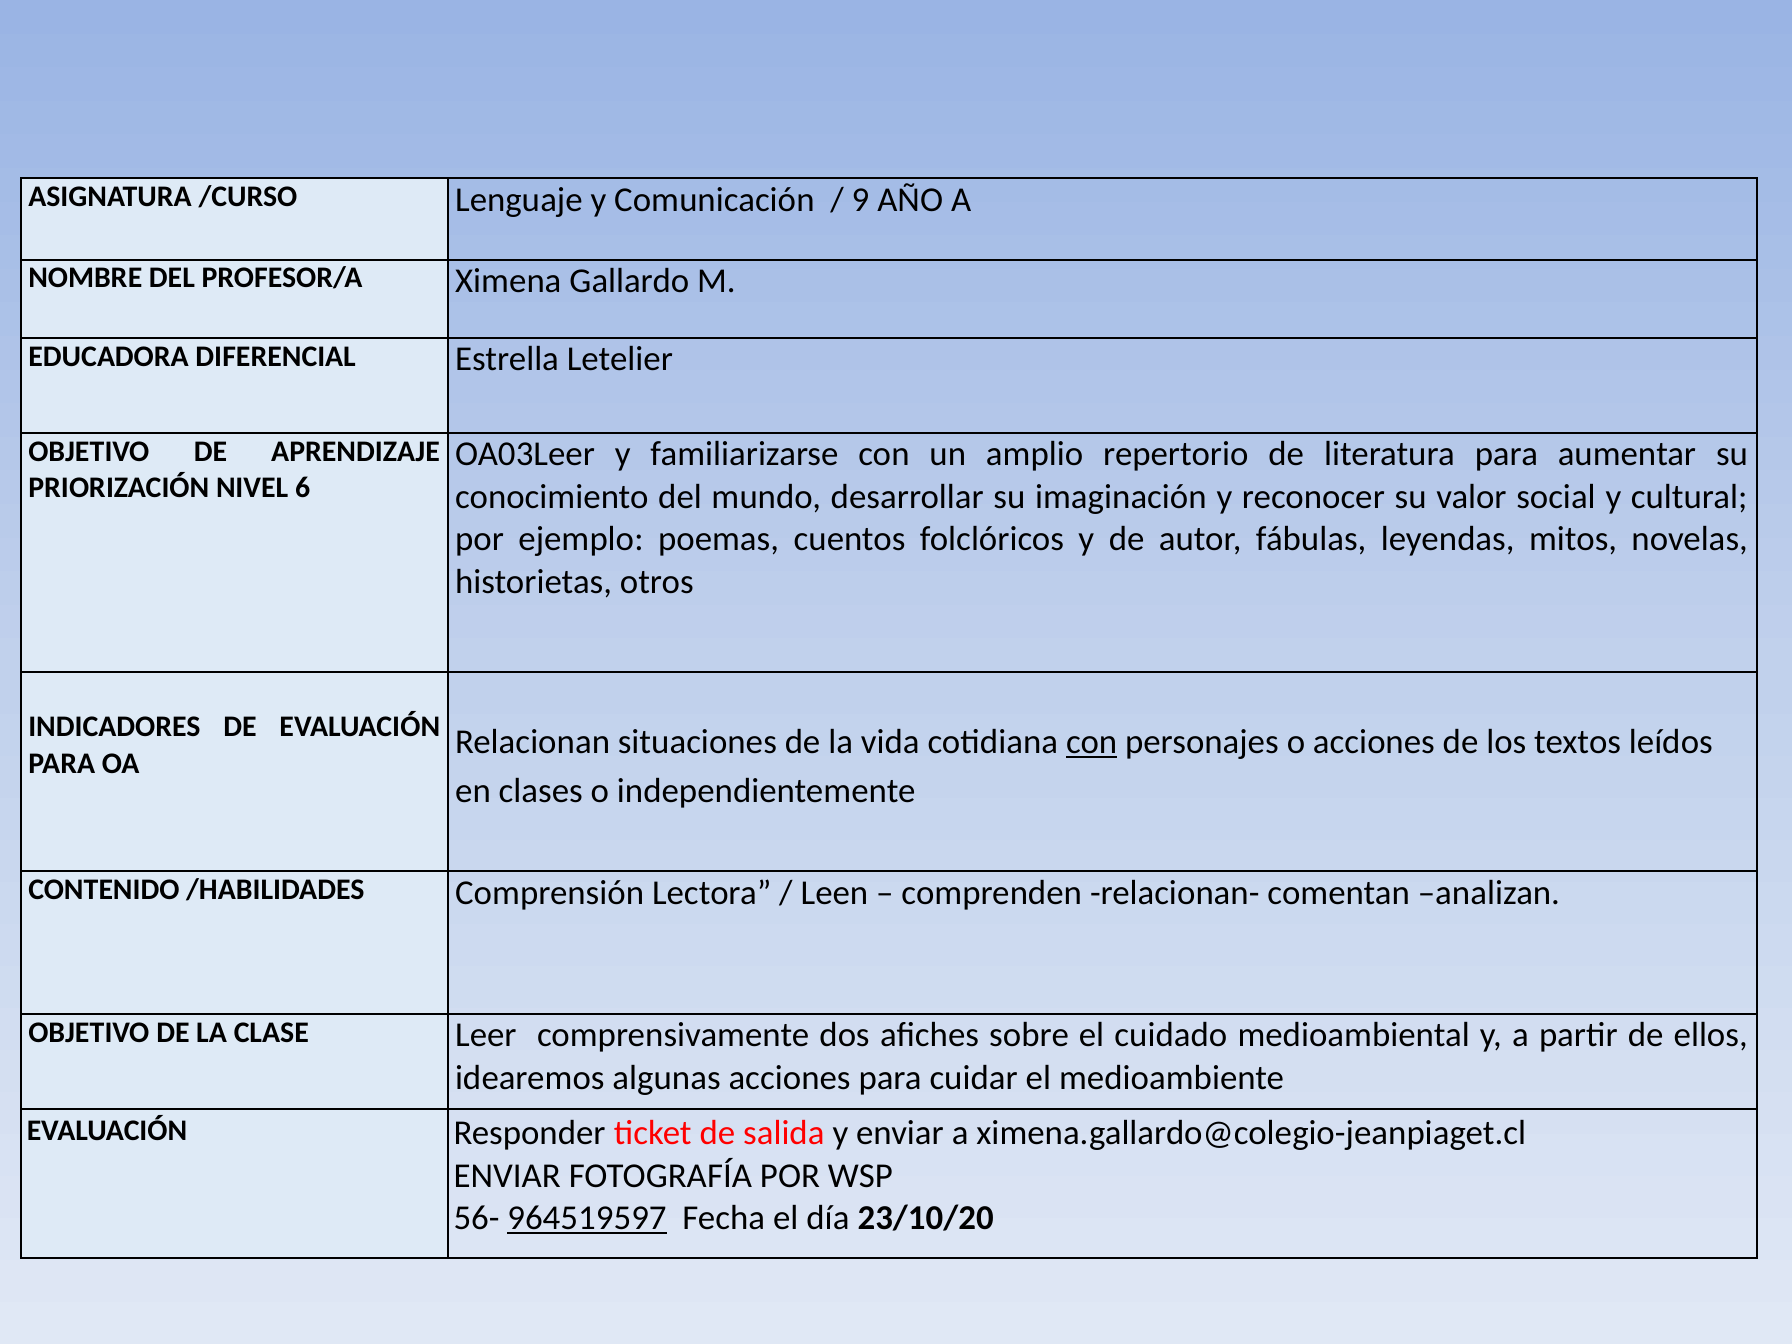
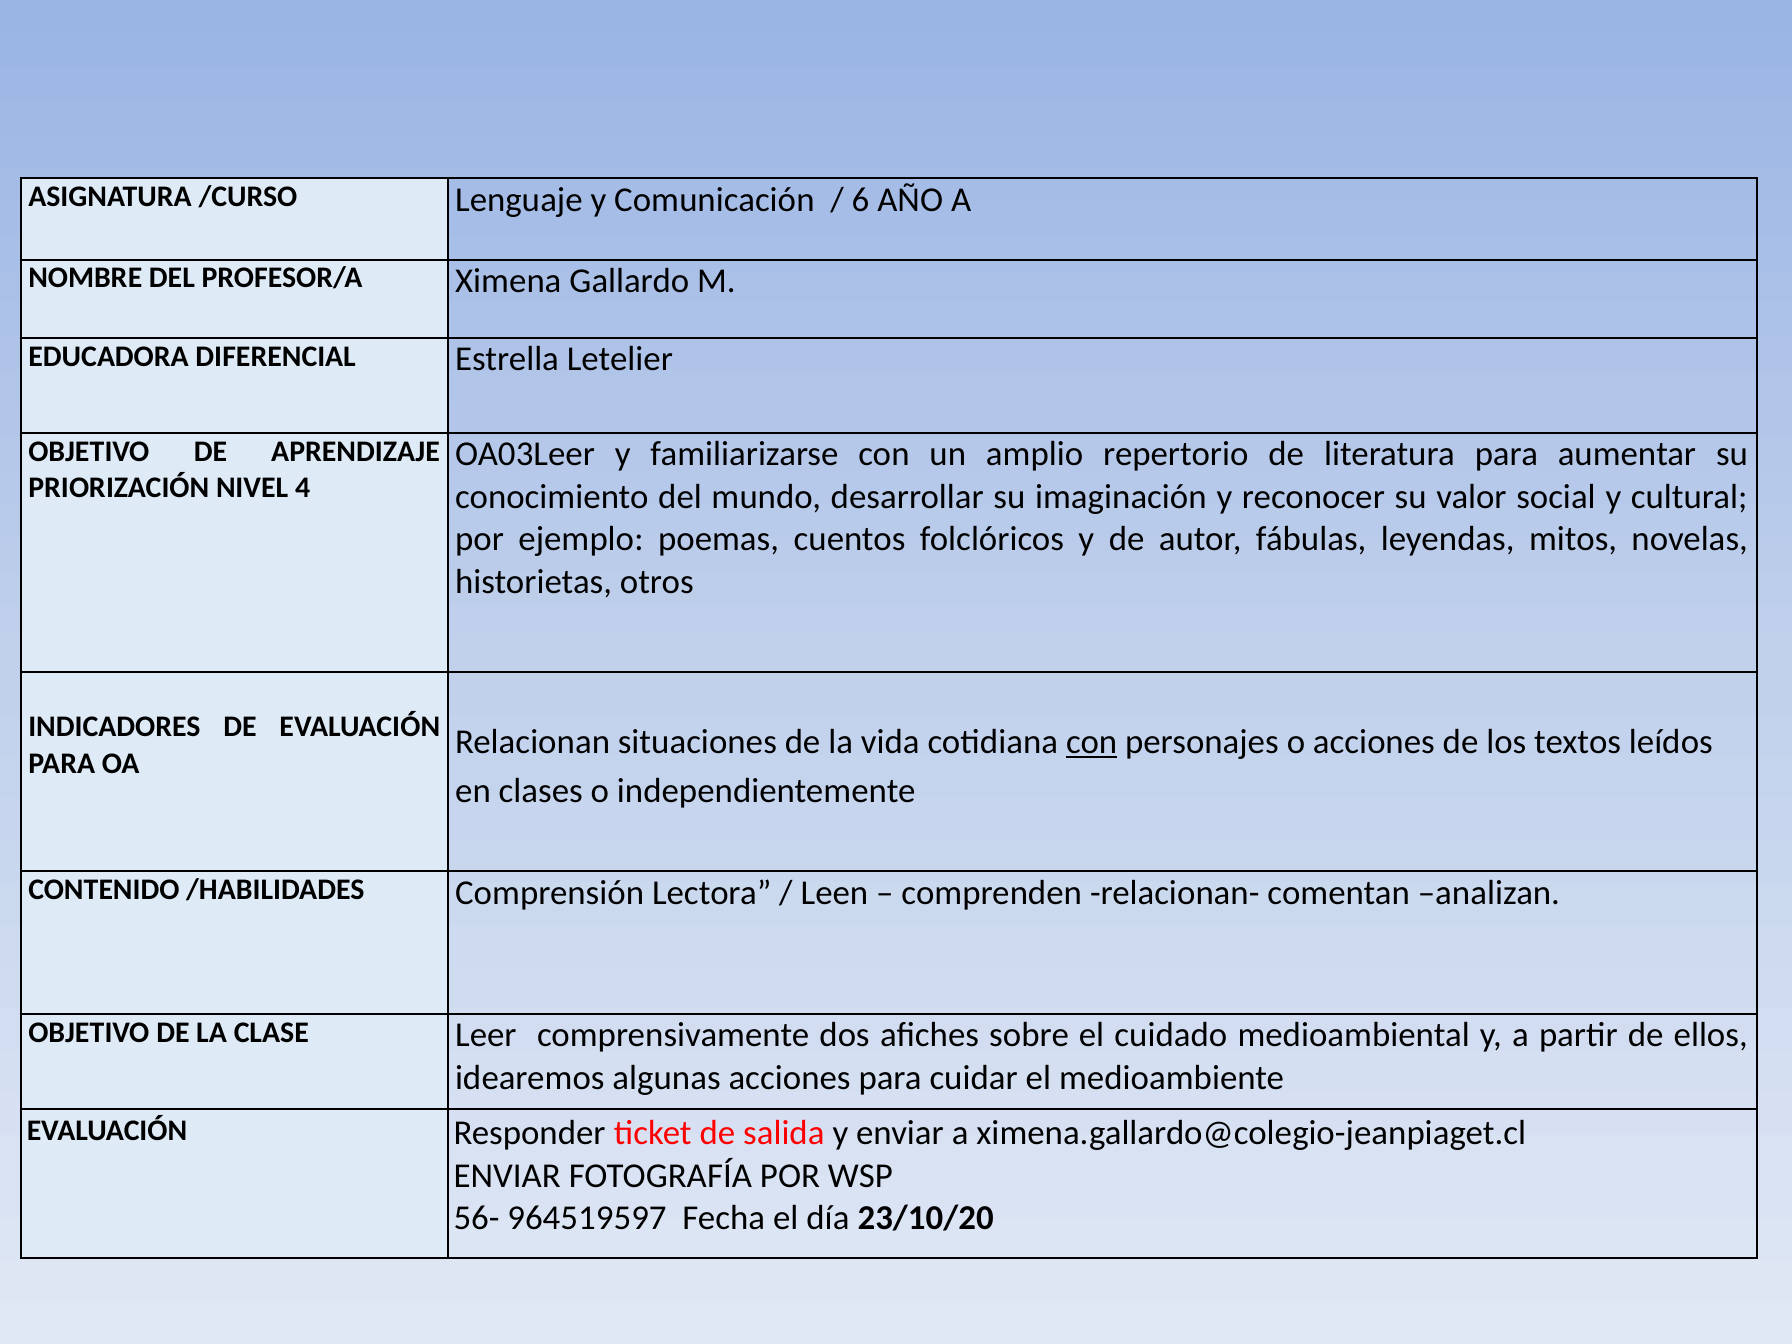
9: 9 -> 6 (861, 200)
6: 6 -> 4 (303, 488)
964519597 underline: present -> none (587, 1218)
